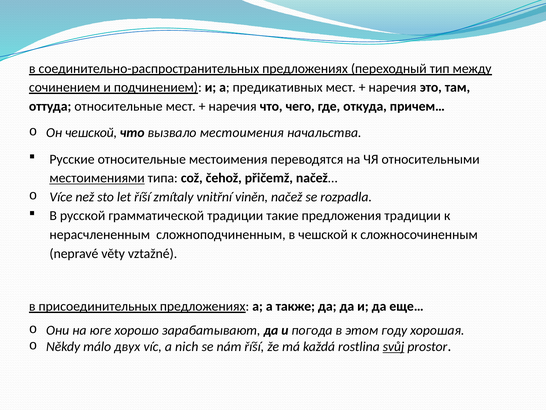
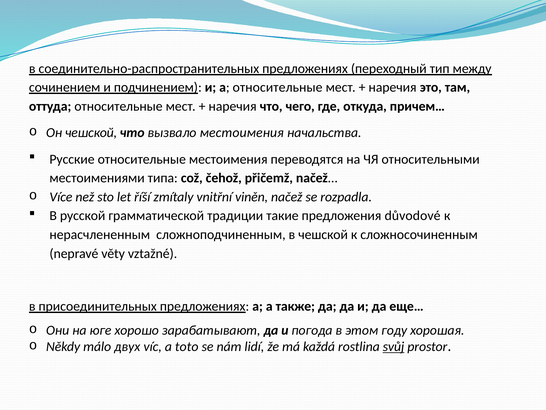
а предикативных: предикативных -> относительные (278, 87)
местоимениями underline: present -> none (97, 178)
предложения традиции: традиции -> důvodové (413, 216)
nich: nich -> toto (187, 346)
nám říší: říší -> lidí (254, 346)
